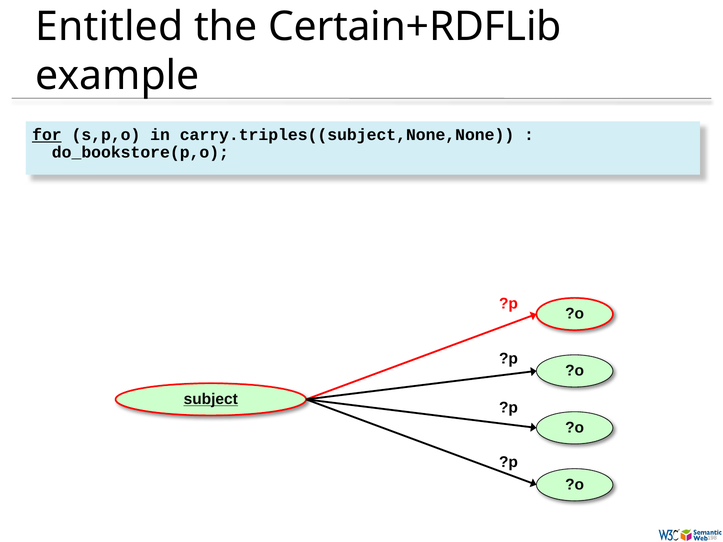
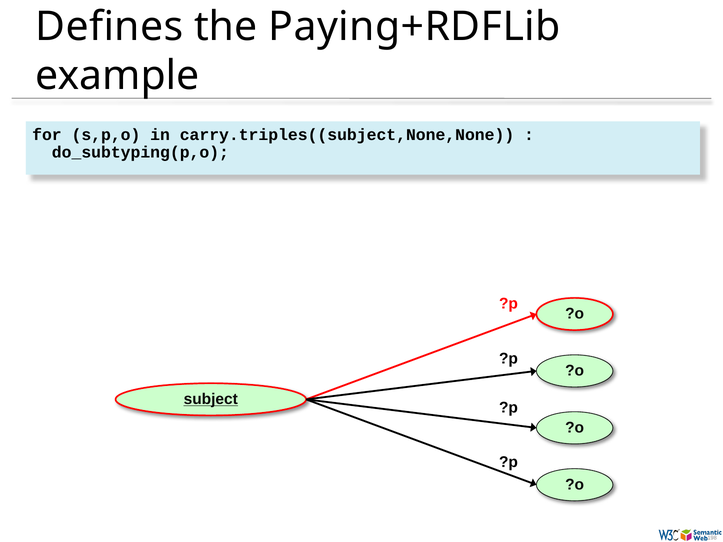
Entitled: Entitled -> Defines (109, 27)
Certain+RDFLib: Certain+RDFLib -> Paying+RDFLib (414, 27)
for underline: present -> none (47, 135)
do_bookstore(p,o: do_bookstore(p,o -> do_subtyping(p,o (140, 152)
